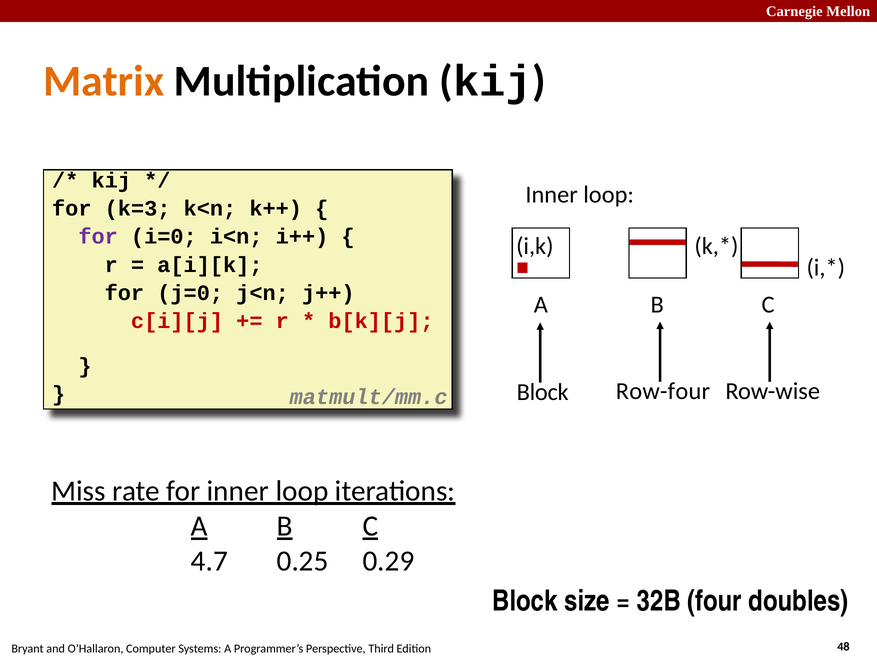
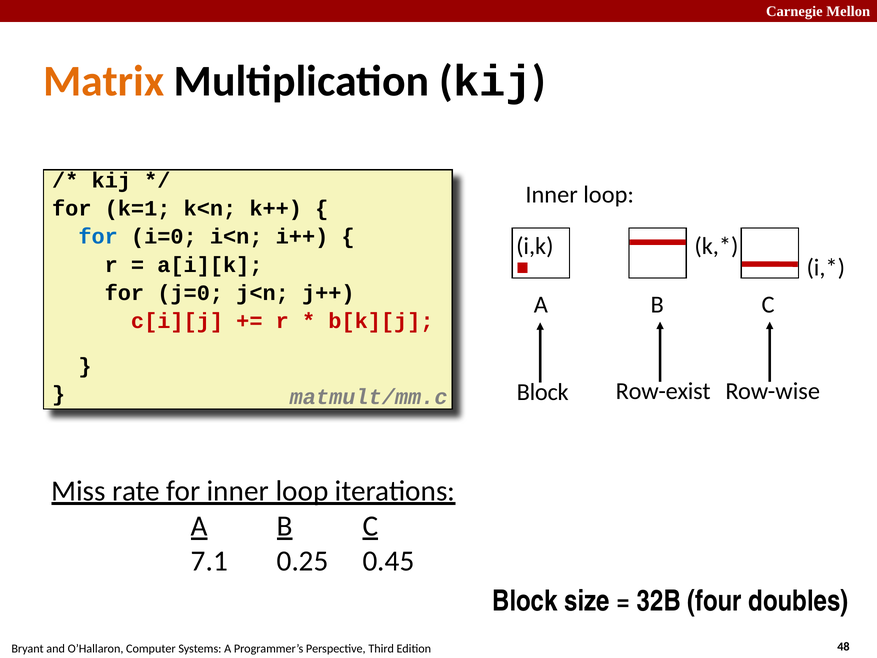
k=3: k=3 -> k=1 (138, 209)
for colour: purple -> blue (98, 237)
Row-four: Row-four -> Row-exist (663, 391)
4.7: 4.7 -> 7.1 (209, 561)
0.29: 0.29 -> 0.45 (389, 561)
